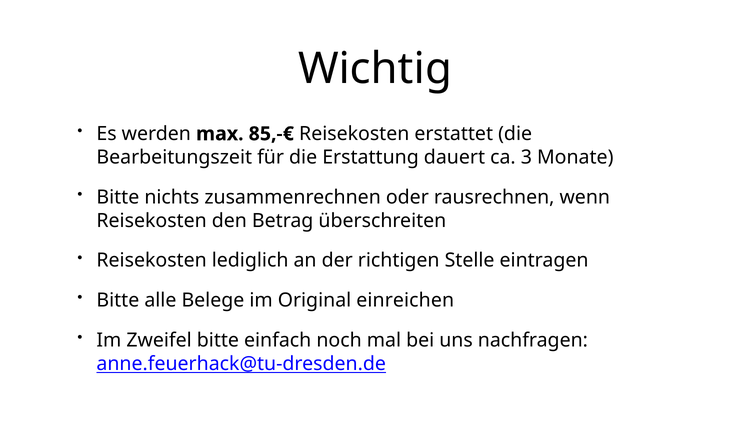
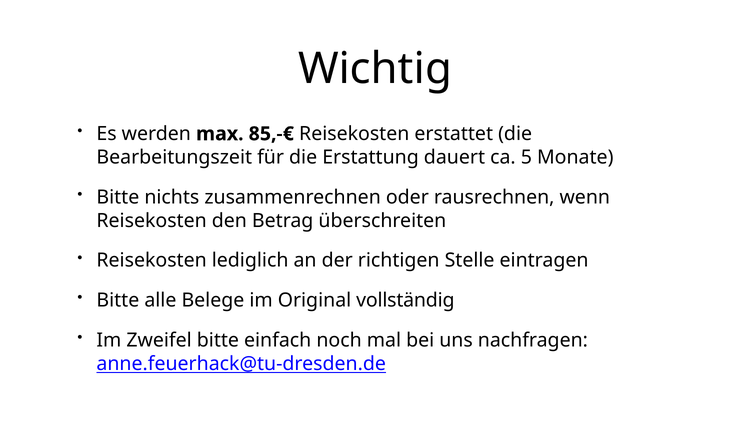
3: 3 -> 5 (526, 157)
einreichen: einreichen -> vollständig (405, 300)
